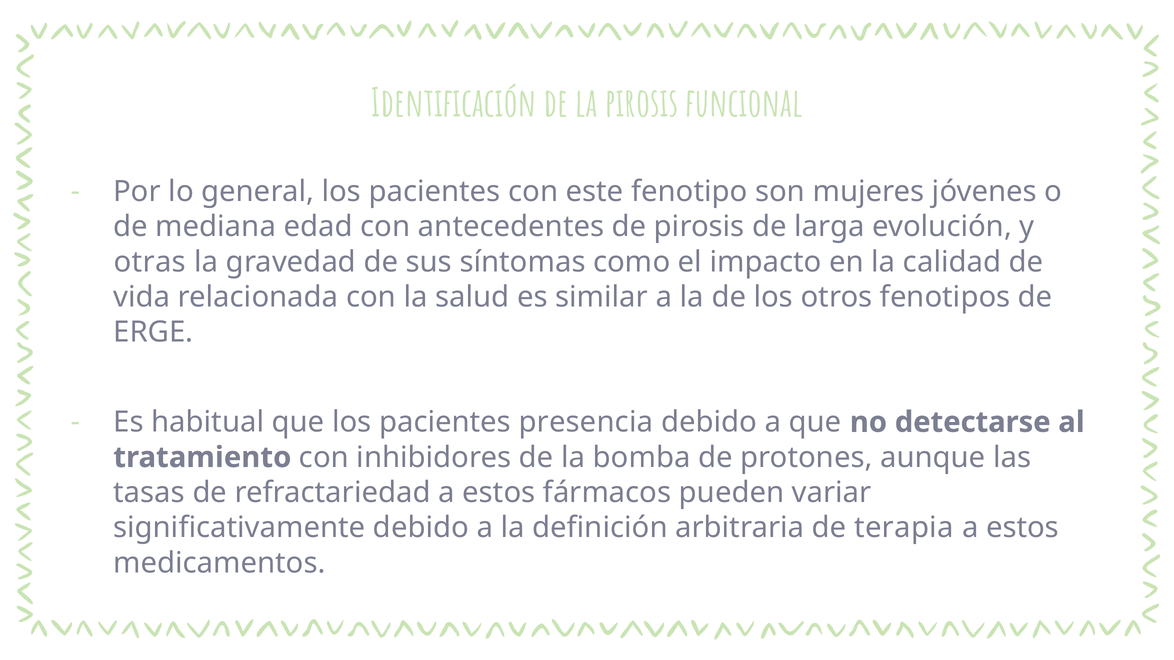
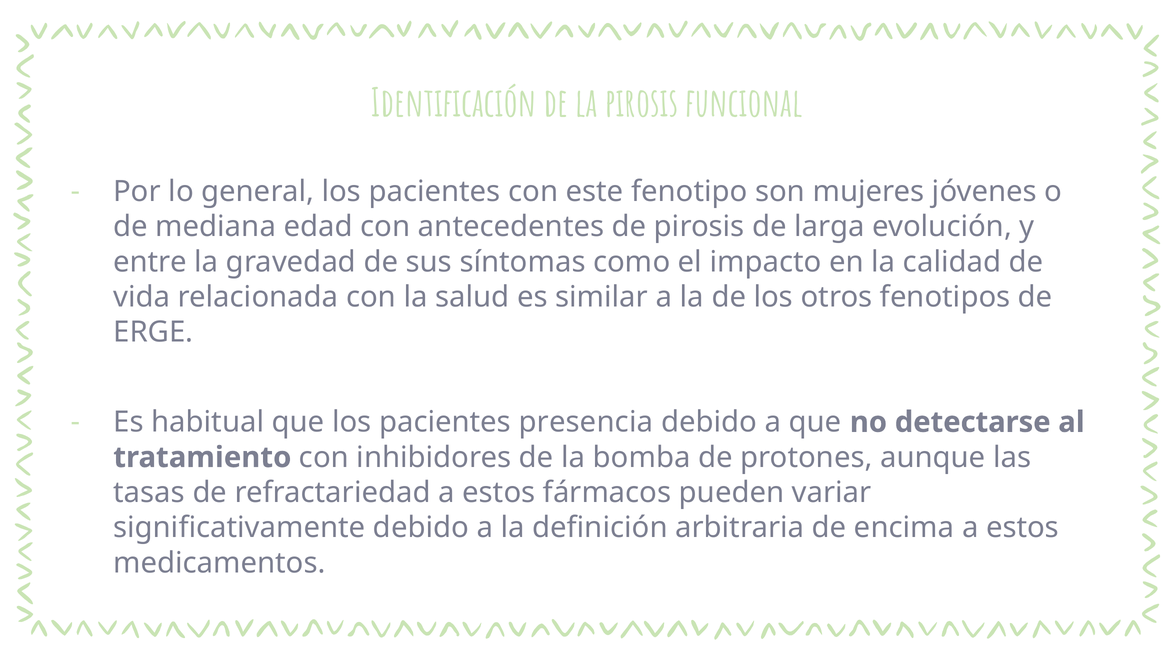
otras: otras -> entre (150, 262)
terapia: terapia -> encima (904, 528)
